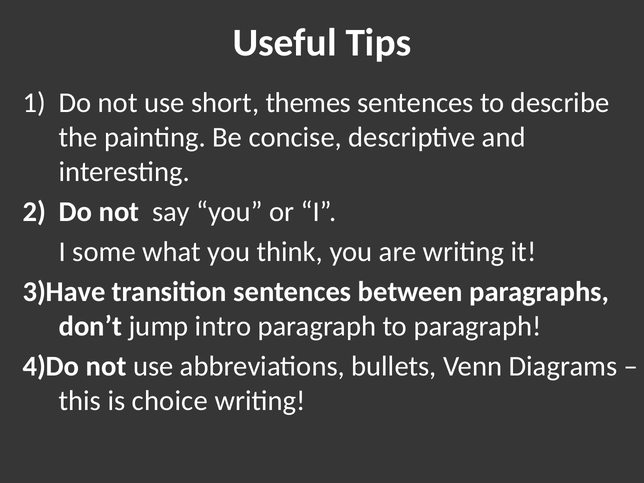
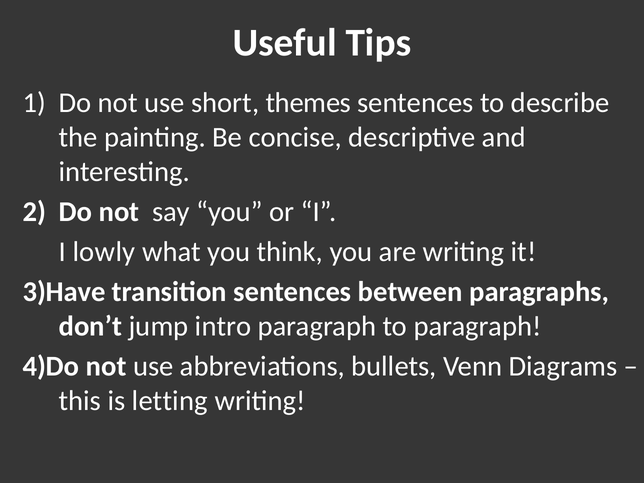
some: some -> lowly (104, 252)
choice: choice -> letting (170, 401)
